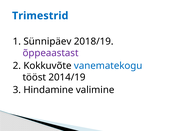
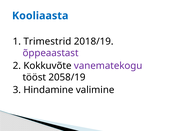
Trimestrid: Trimestrid -> Kooliaasta (40, 16)
Sünnipäev: Sünnipäev -> Trimestrid (47, 42)
vanematekogu colour: blue -> purple (108, 66)
2014/19: 2014/19 -> 2058/19 (67, 77)
